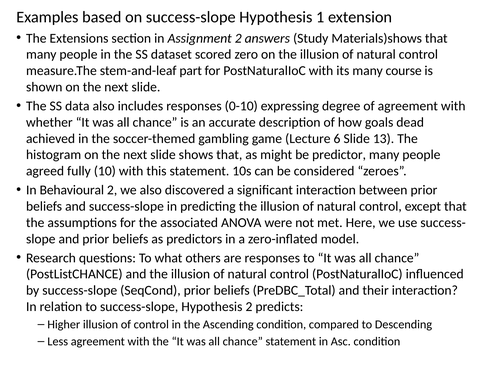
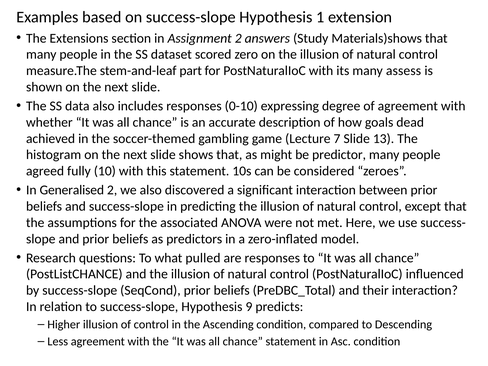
course: course -> assess (404, 71)
6: 6 -> 7 (337, 139)
Behavioural: Behavioural -> Generalised (72, 190)
others: others -> pulled (203, 258)
Hypothesis 2: 2 -> 9 (249, 307)
